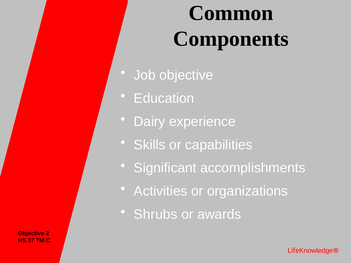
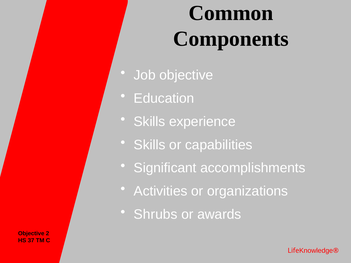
Dairy: Dairy -> Skills (149, 122)
